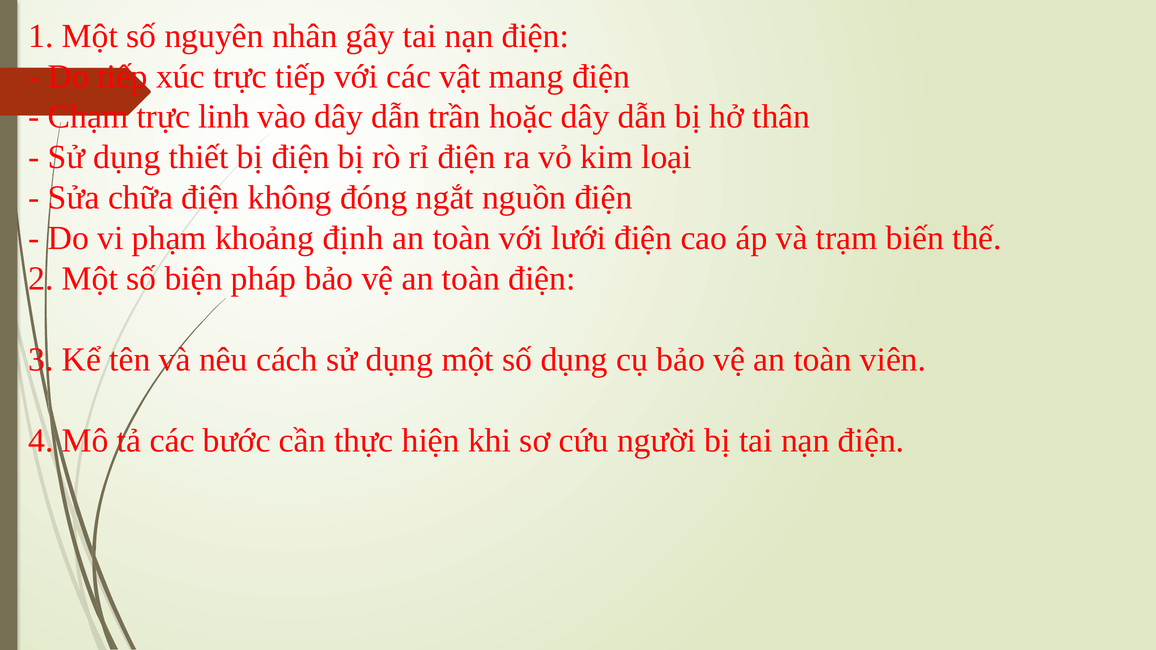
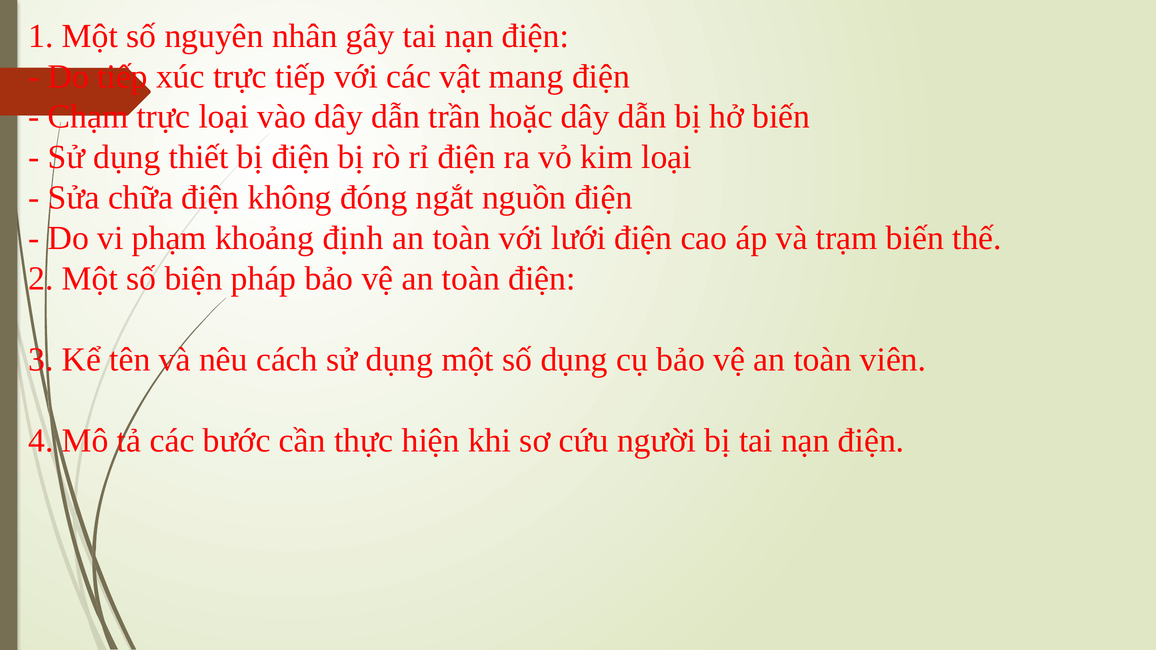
trực linh: linh -> loại (224, 117)
hở thân: thân -> biến (781, 117)
